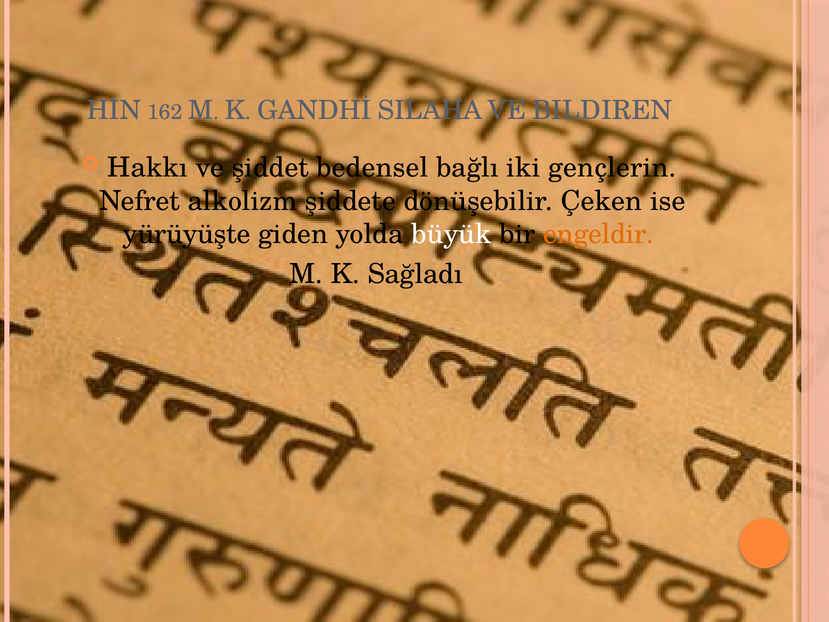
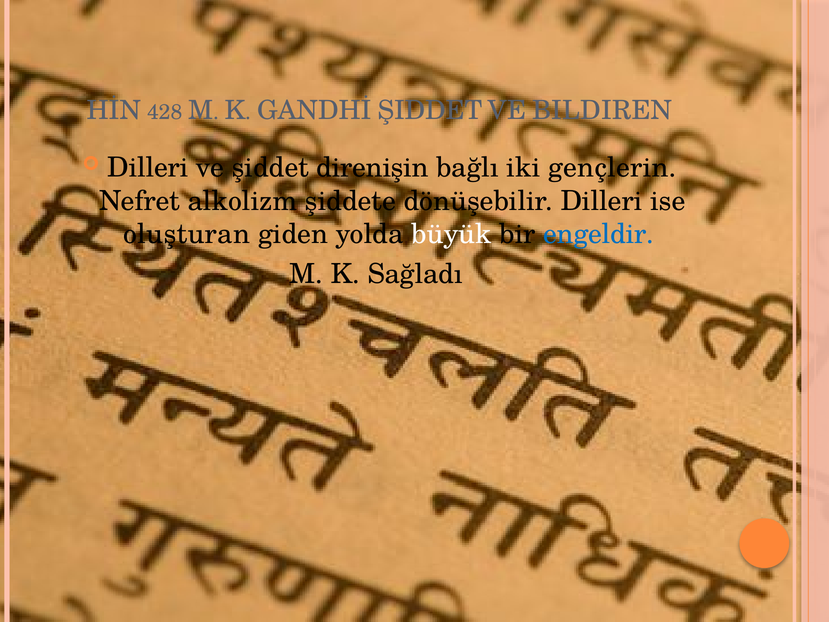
162: 162 -> 428 (165, 112)
GANDHİ SILAHA: SILAHA -> ŞIDDET (430, 110)
Hakkı: Hakkı -> Dilleri (148, 168)
bedensel: bedensel -> direnişin (373, 168)
dönüşebilir Çeken: Çeken -> Dilleri (602, 201)
yürüyüşte: yürüyüşte -> oluşturan (187, 234)
engeldir colour: orange -> blue (599, 234)
